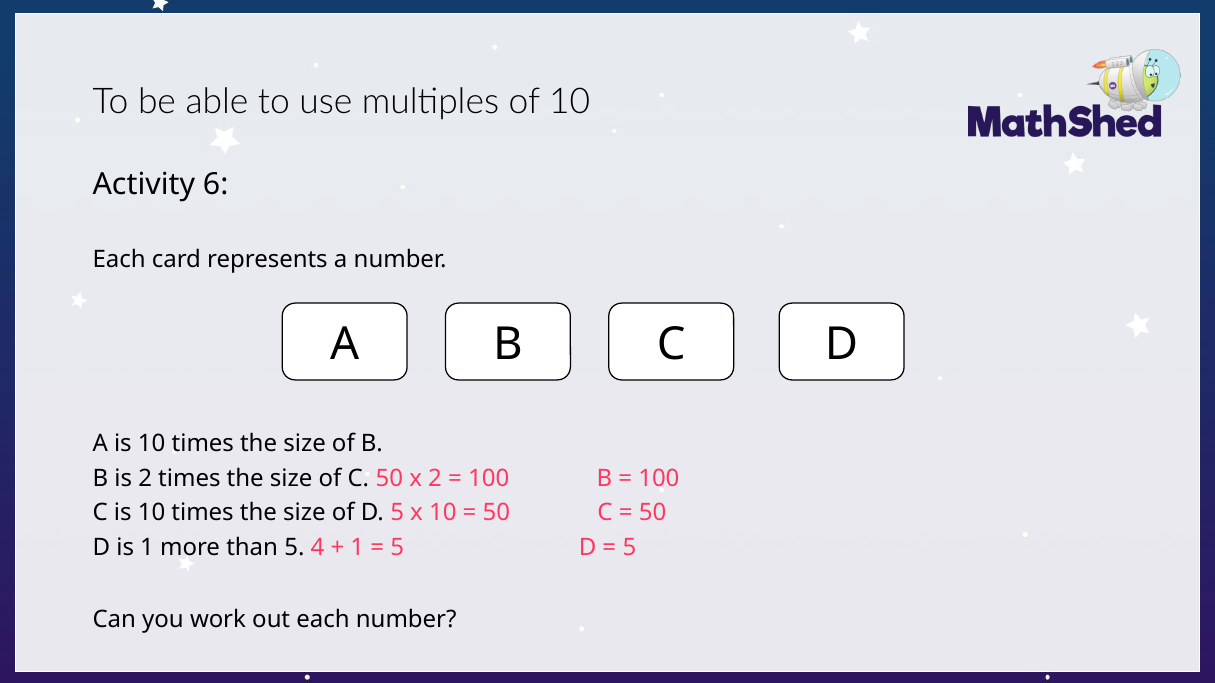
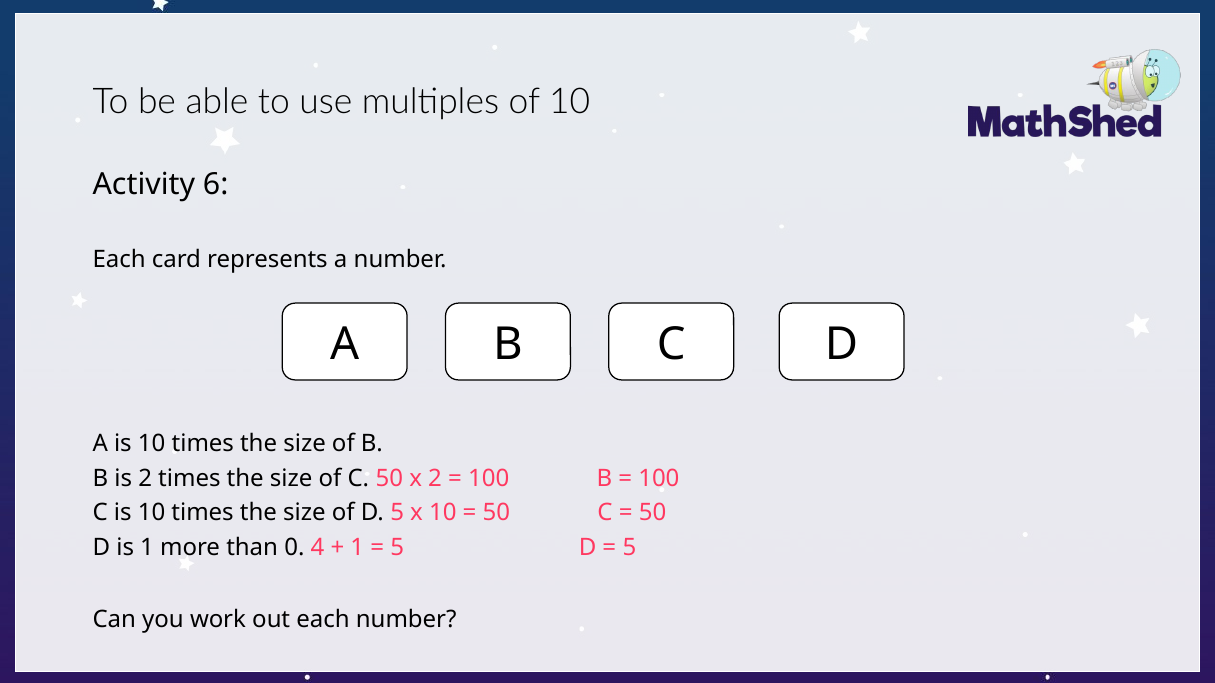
than 5: 5 -> 0 (294, 548)
